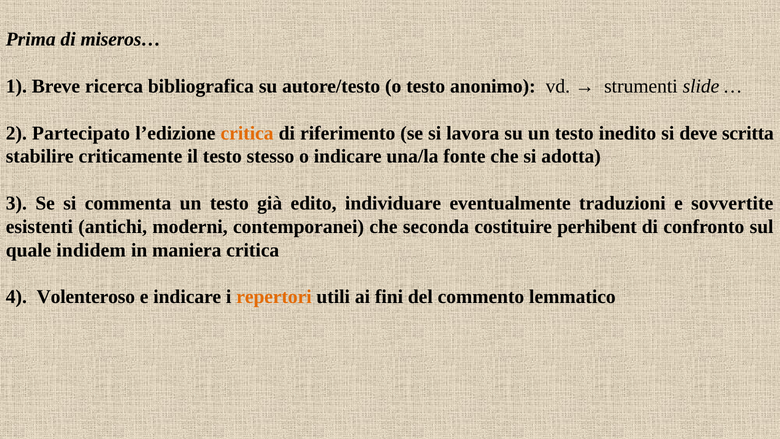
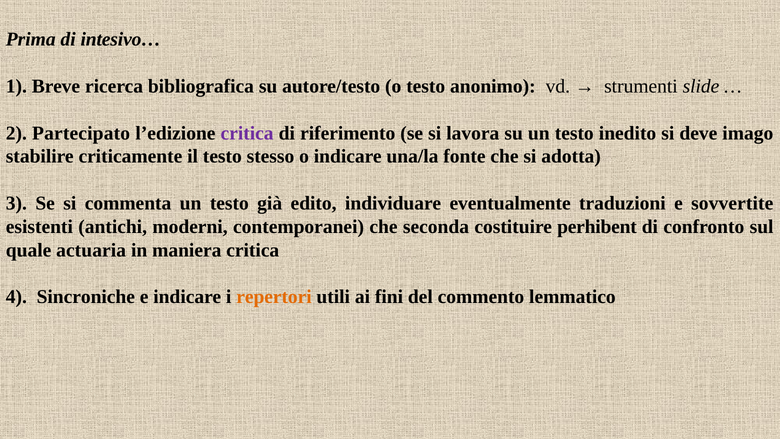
miseros…: miseros… -> intesivo… (121, 39)
critica colour: orange -> purple (247, 133)
scritta: scritta -> imago (748, 133)
indidem: indidem -> actuaria (91, 250)
Volenteroso: Volenteroso -> Sincroniche (86, 297)
